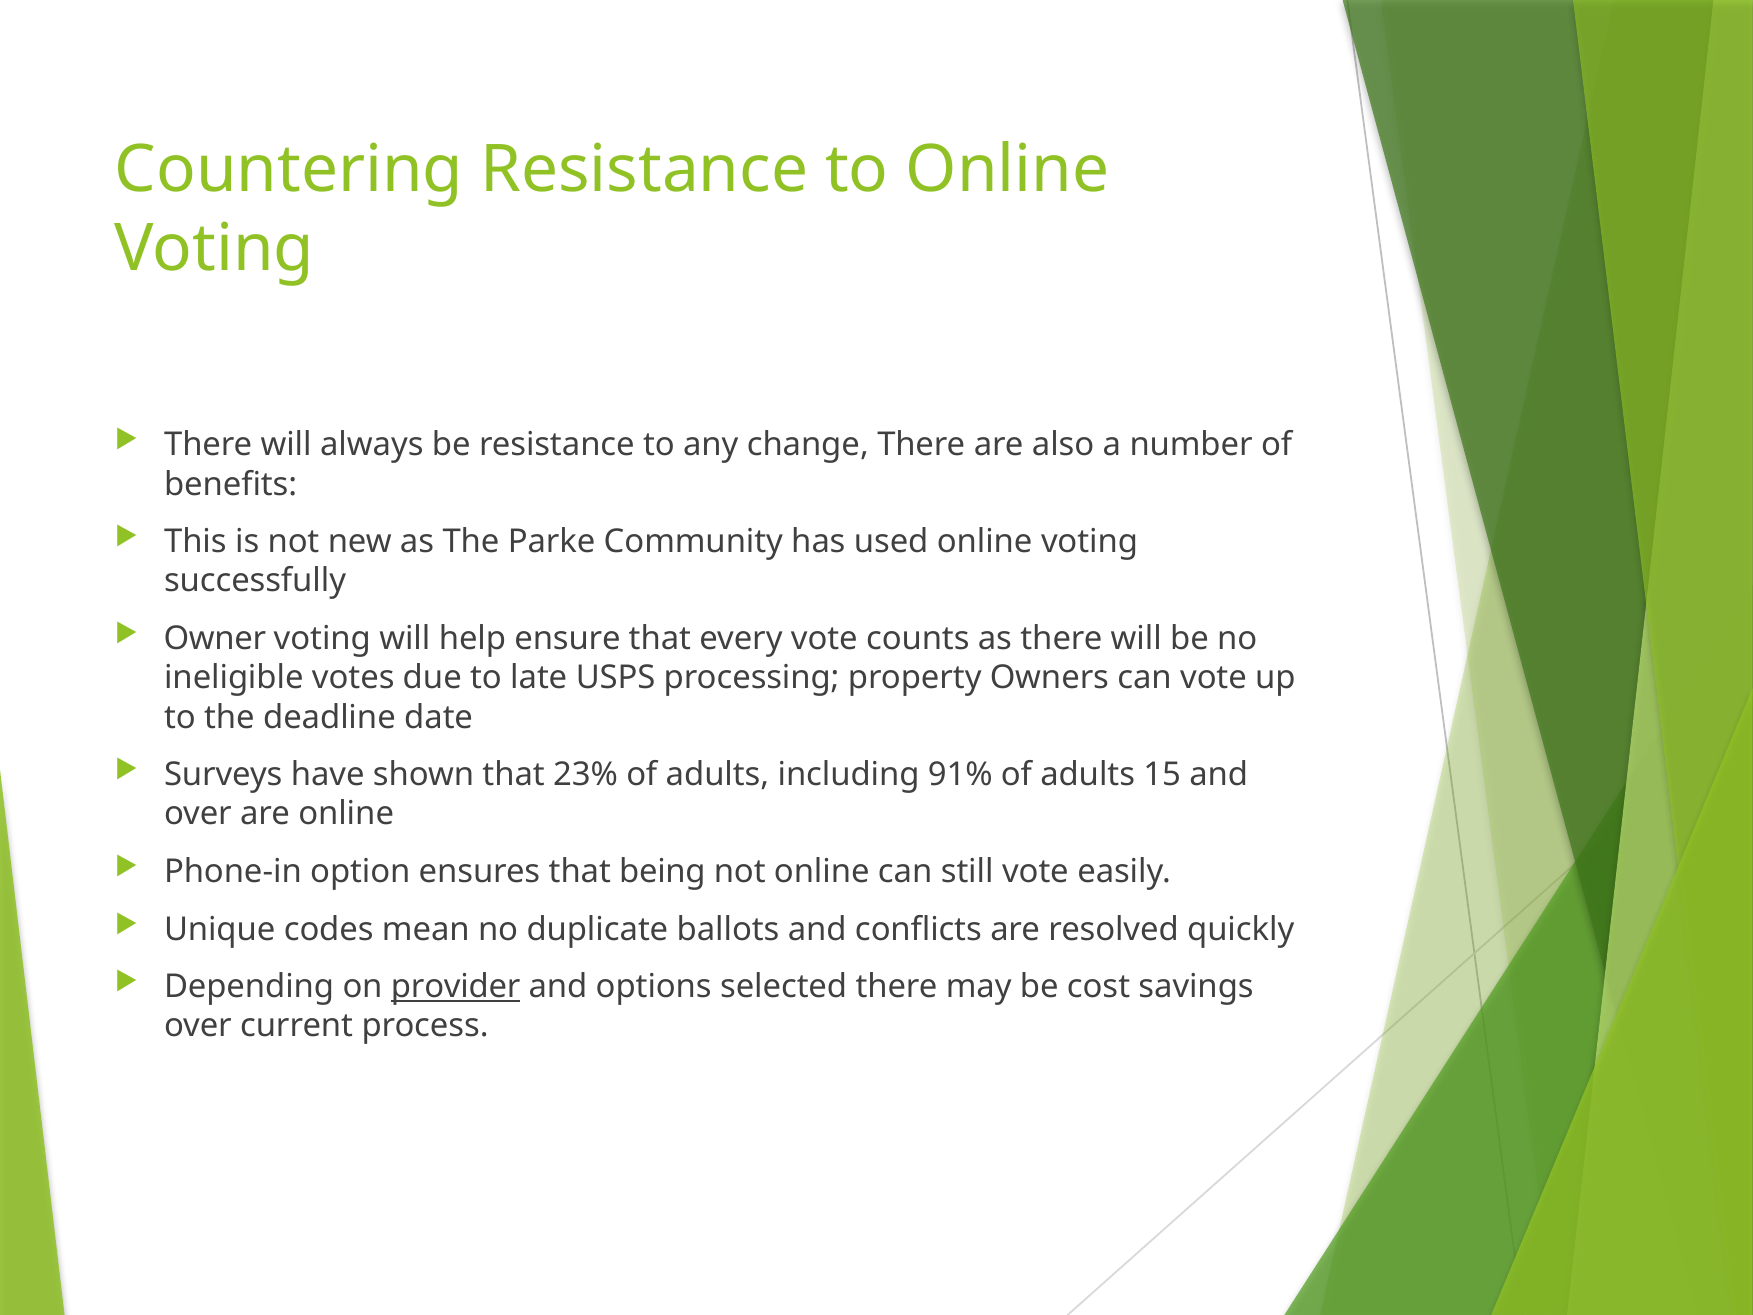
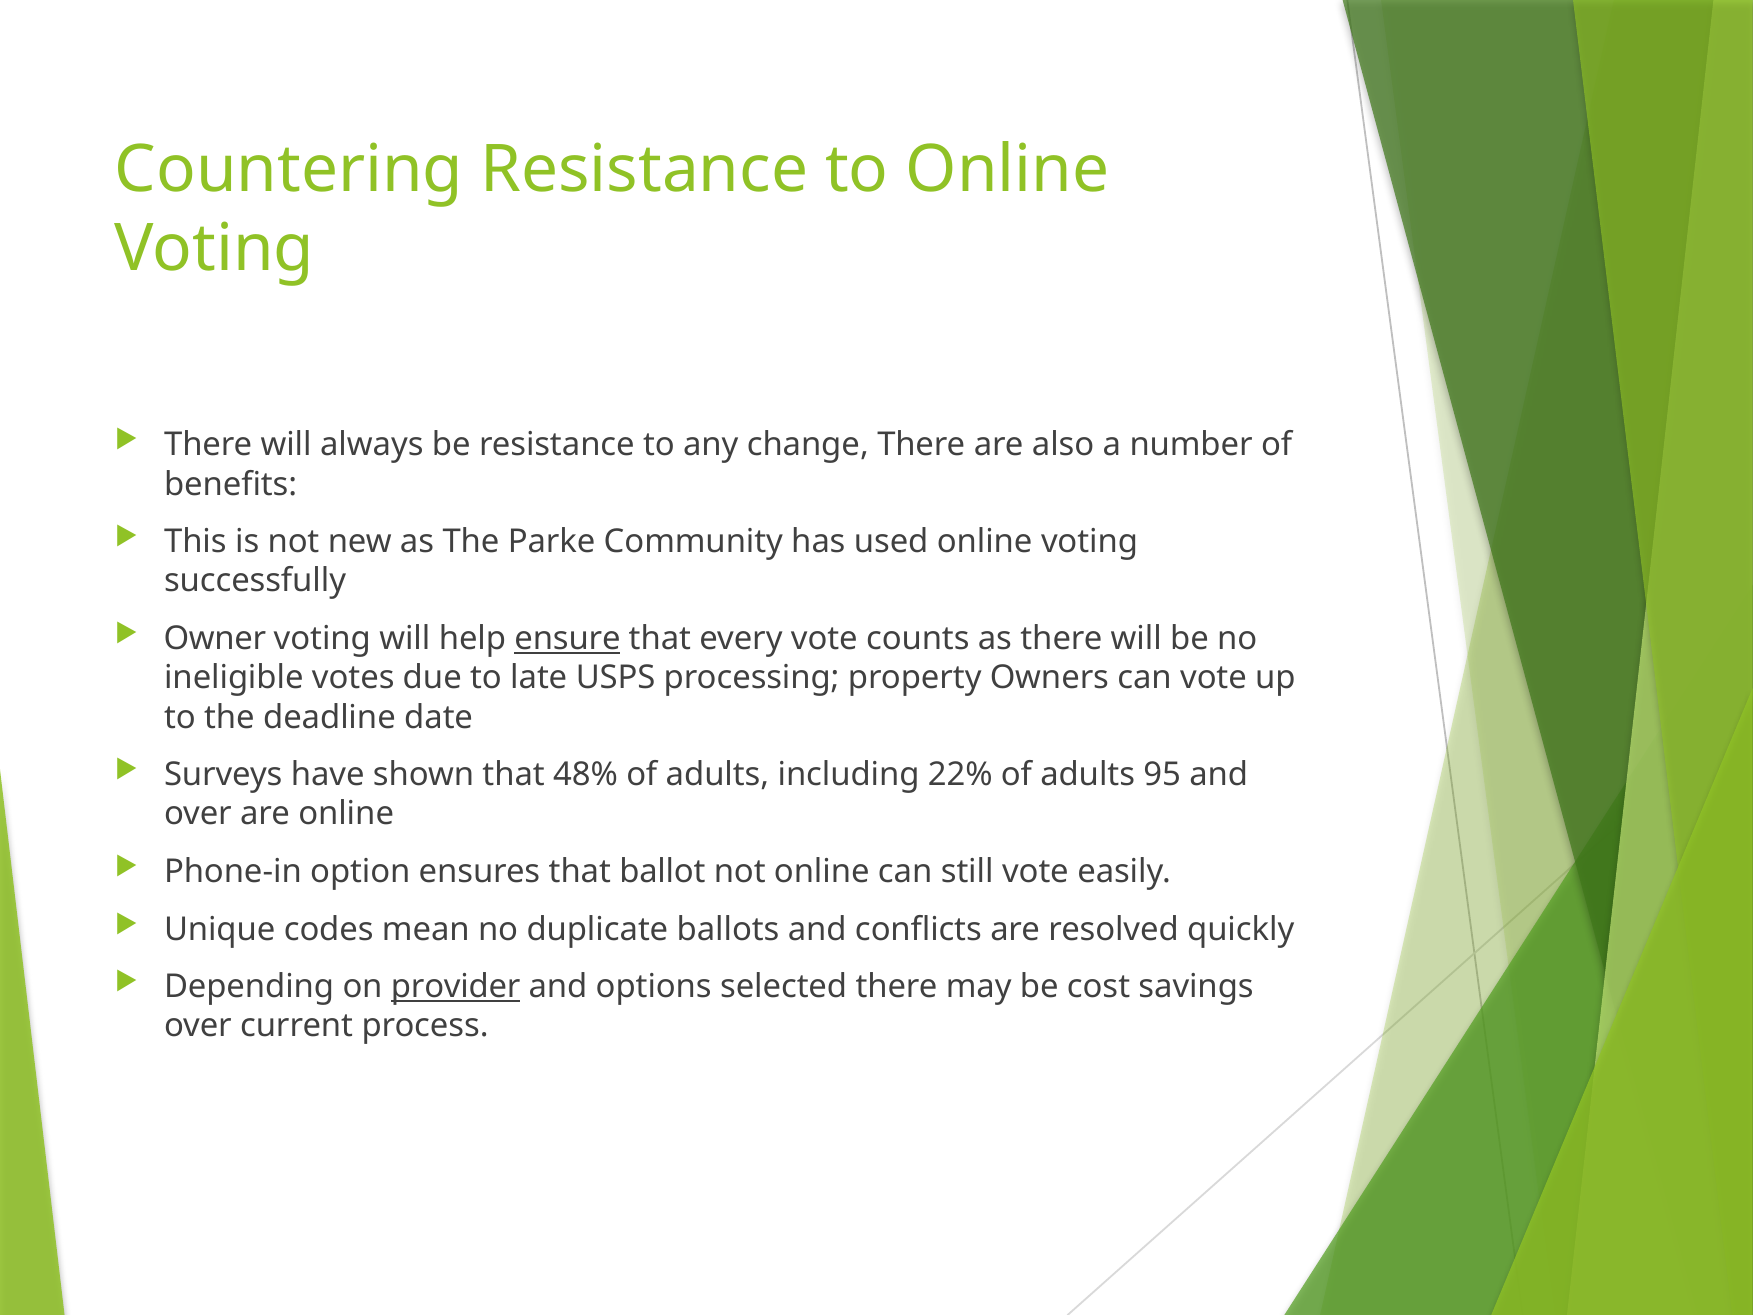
ensure underline: none -> present (568, 639)
23%: 23% -> 48% (585, 775)
91%: 91% -> 22% (960, 775)
15: 15 -> 95 (1162, 775)
being: being -> ballot (662, 871)
